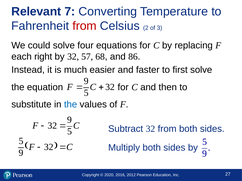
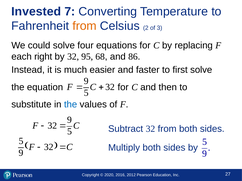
Relevant: Relevant -> Invested (36, 11)
from colour: red -> orange (85, 26)
57: 57 -> 95 (87, 57)
